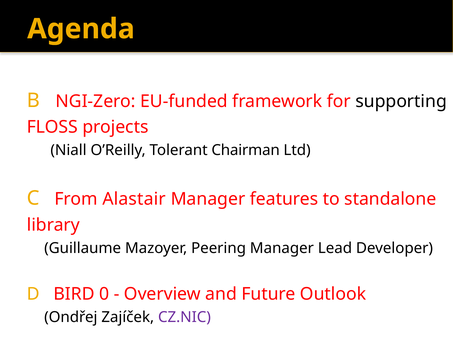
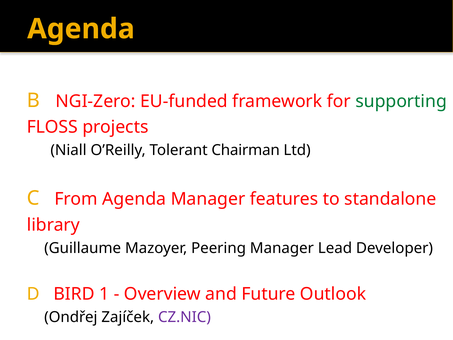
supporting colour: black -> green (401, 101)
From Alastair: Alastair -> Agenda (134, 199)
0: 0 -> 1 (104, 294)
